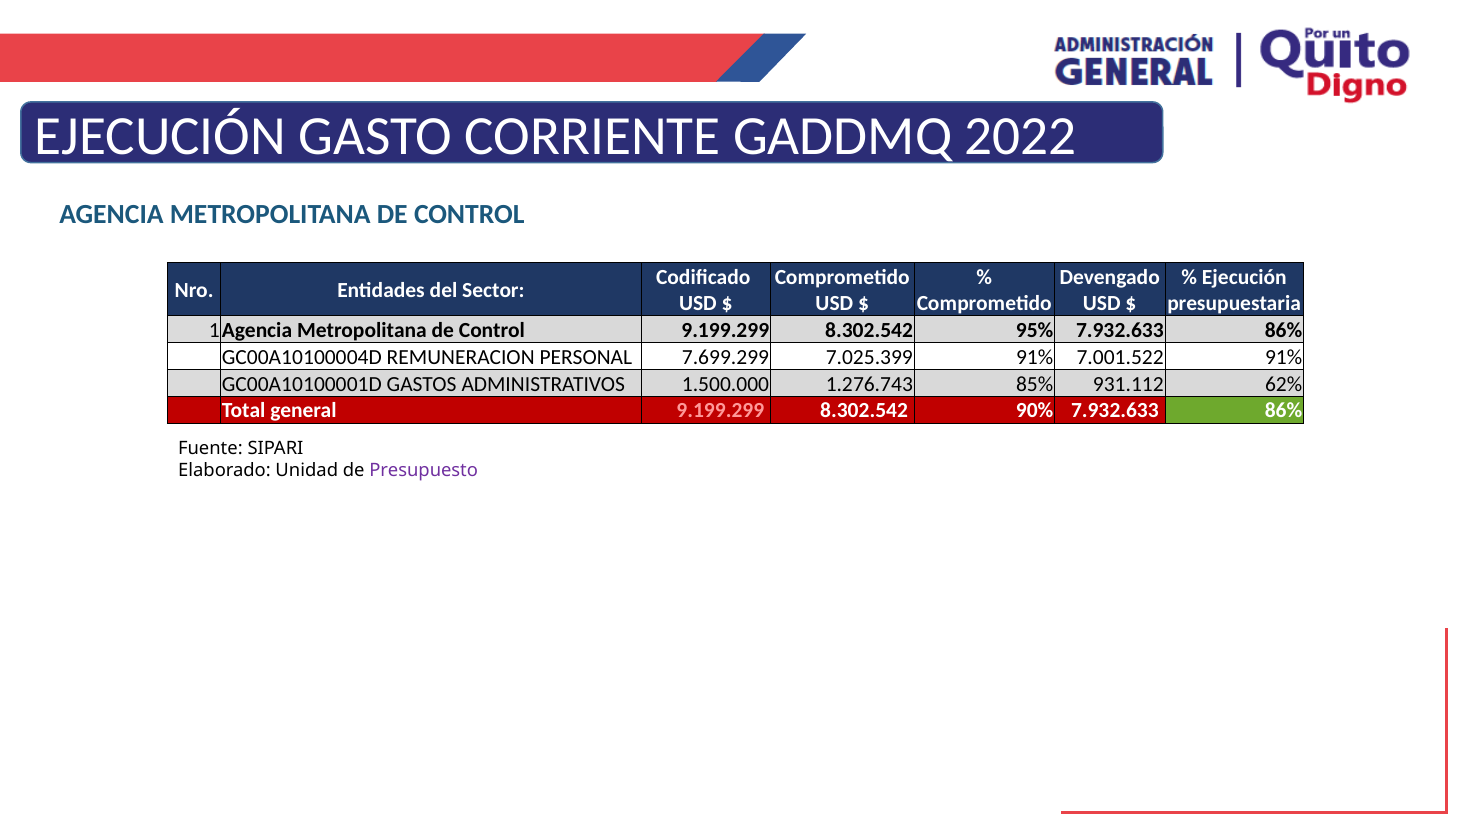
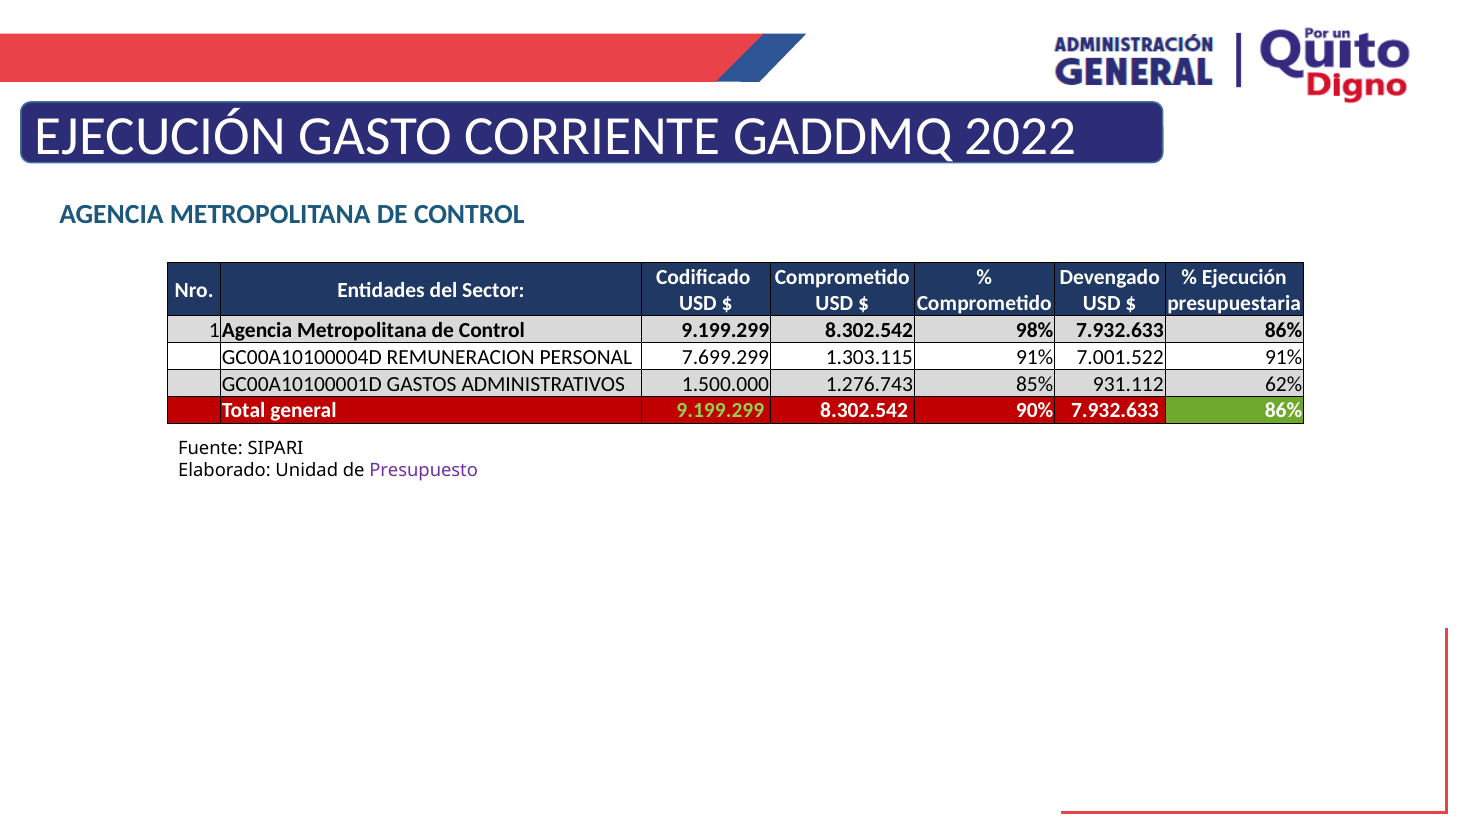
95%: 95% -> 98% (1035, 330)
7.025.399: 7.025.399 -> 1.303.115 (869, 357)
9.199.299 colour: pink -> light green (720, 411)
